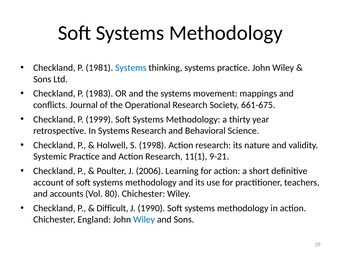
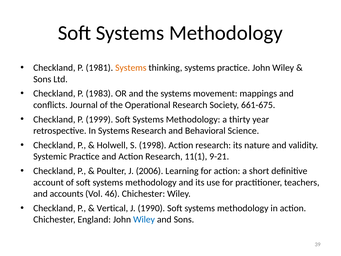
Systems colour: blue -> orange (131, 68)
80: 80 -> 46 (112, 194)
Difficult: Difficult -> Vertical (112, 208)
